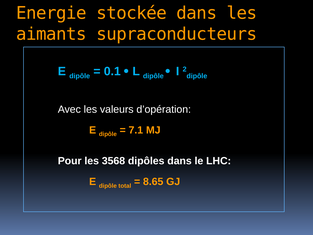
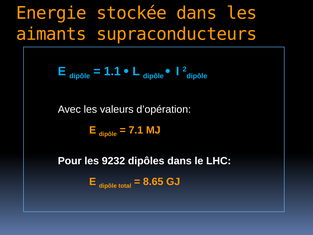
0.1: 0.1 -> 1.1 (112, 71)
3568: 3568 -> 9232 (113, 161)
